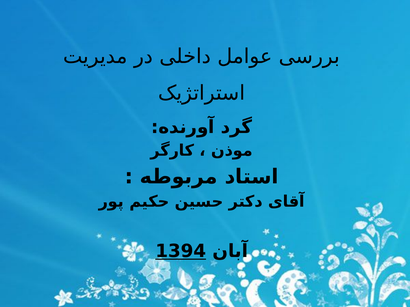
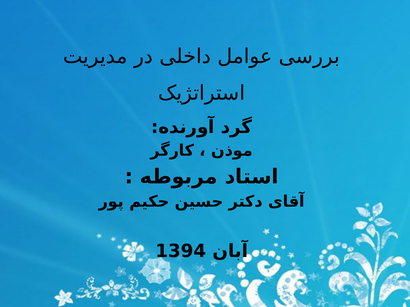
1394 underline: present -> none (181, 252)
